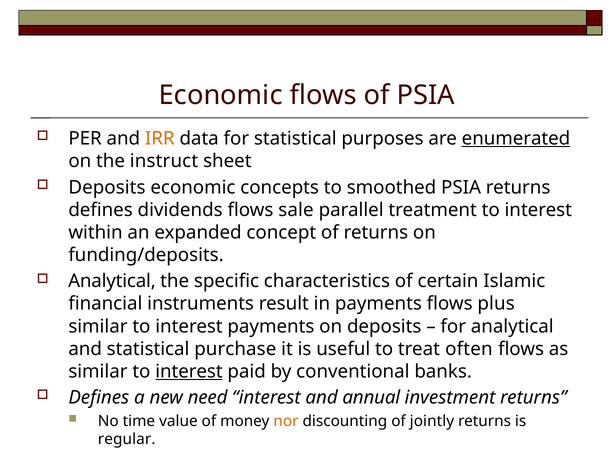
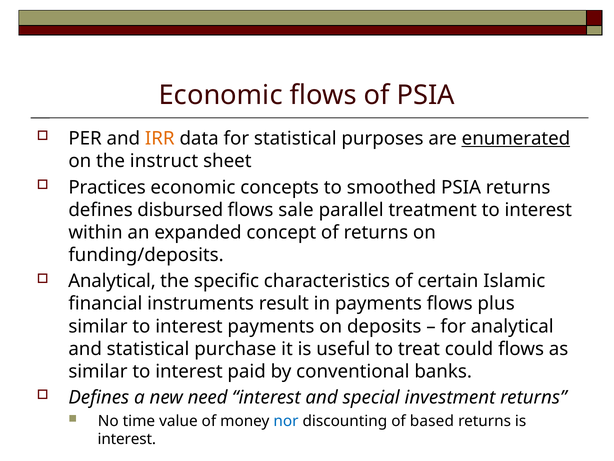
Deposits: Deposits -> Practices (107, 187)
dividends: dividends -> disbursed (180, 210)
often: often -> could (469, 348)
interest underline: present -> none (189, 371)
annual: annual -> special (371, 397)
nor colour: orange -> blue (286, 421)
jointly: jointly -> based (432, 421)
regular: regular -> interest (127, 439)
